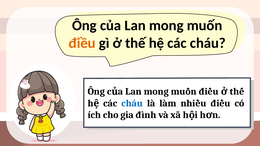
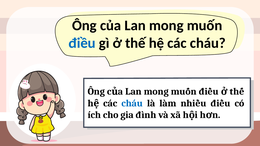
điều colour: orange -> blue (82, 43)
